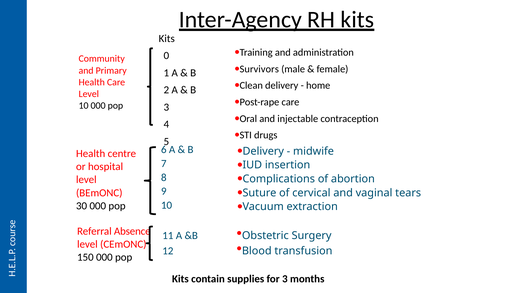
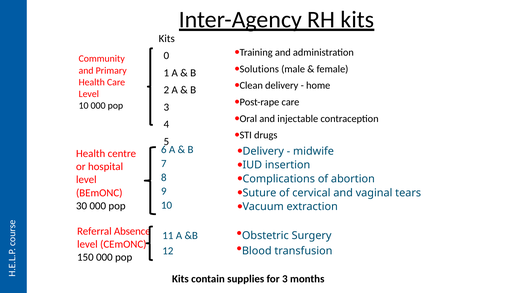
Survivors: Survivors -> Solutions (259, 69)
